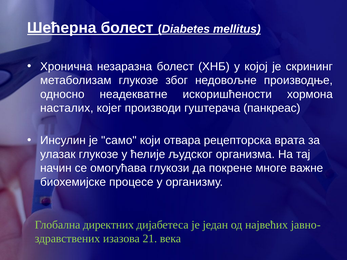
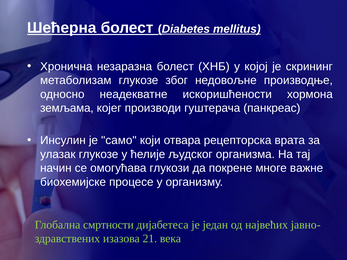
насталих: насталих -> земљама (67, 108)
директних: директних -> смртности (108, 225)
